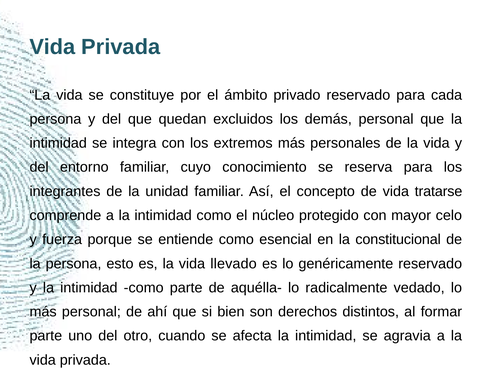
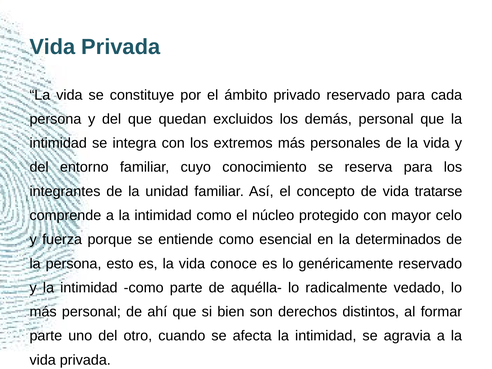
constitucional: constitucional -> determinados (398, 240)
llevado: llevado -> conoce (234, 264)
